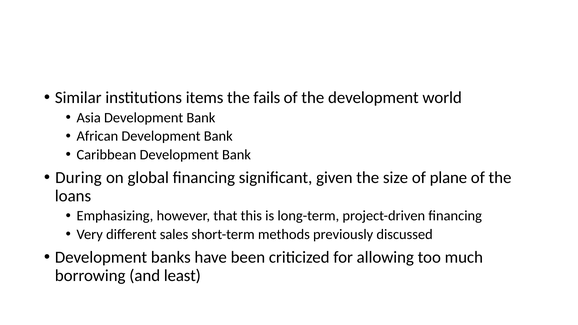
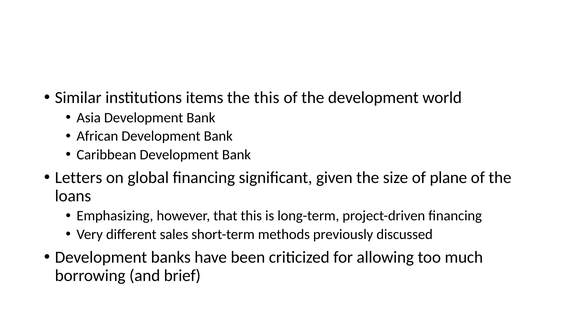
the fails: fails -> this (267, 98)
During: During -> Letters (79, 178)
least: least -> brief (182, 276)
